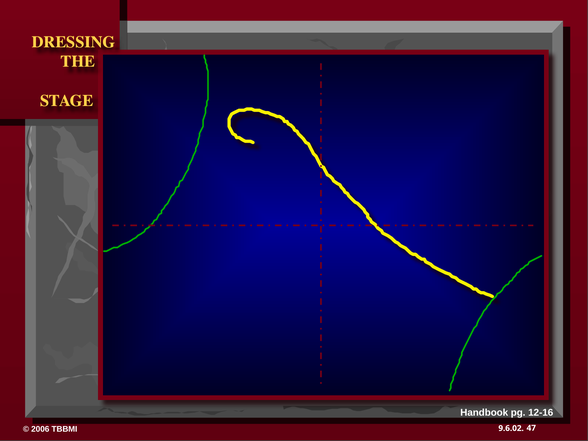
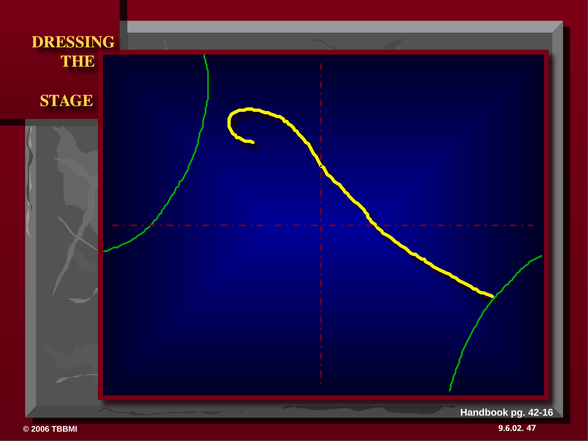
12-16: 12-16 -> 42-16 (541, 413)
